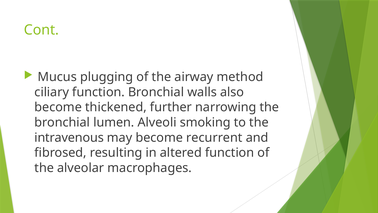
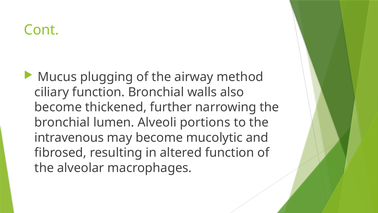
smoking: smoking -> portions (205, 122)
recurrent: recurrent -> mucolytic (214, 137)
